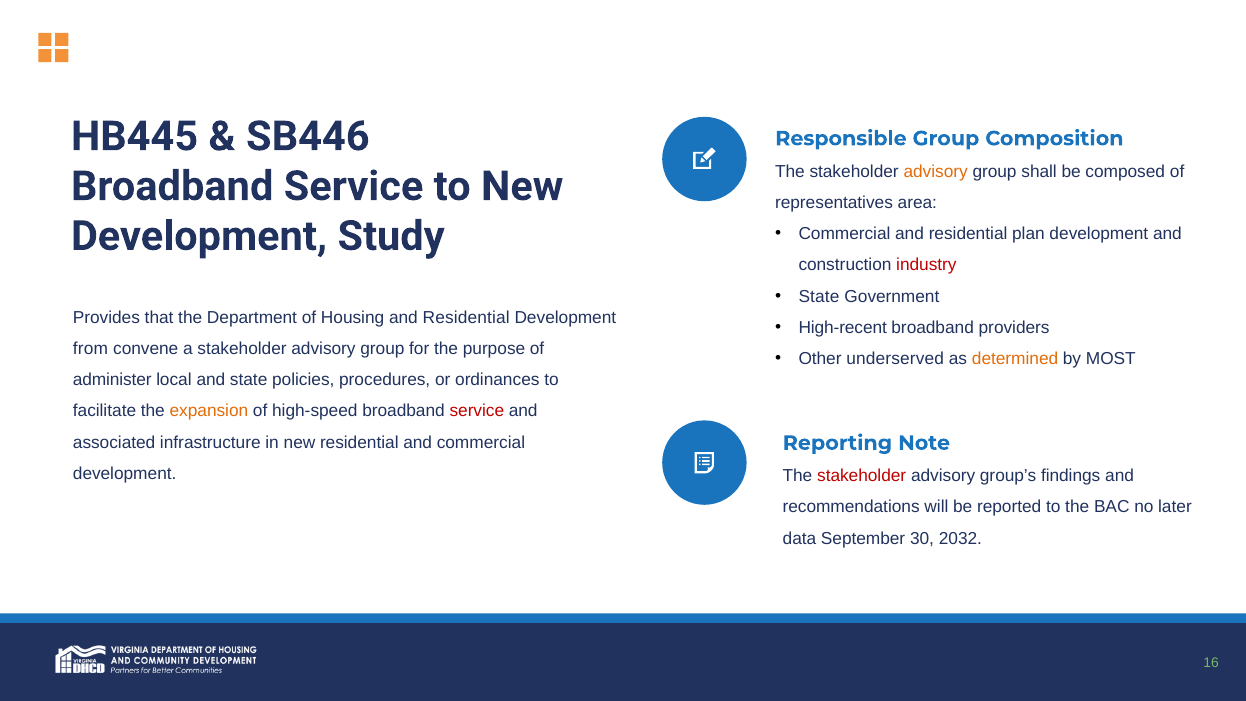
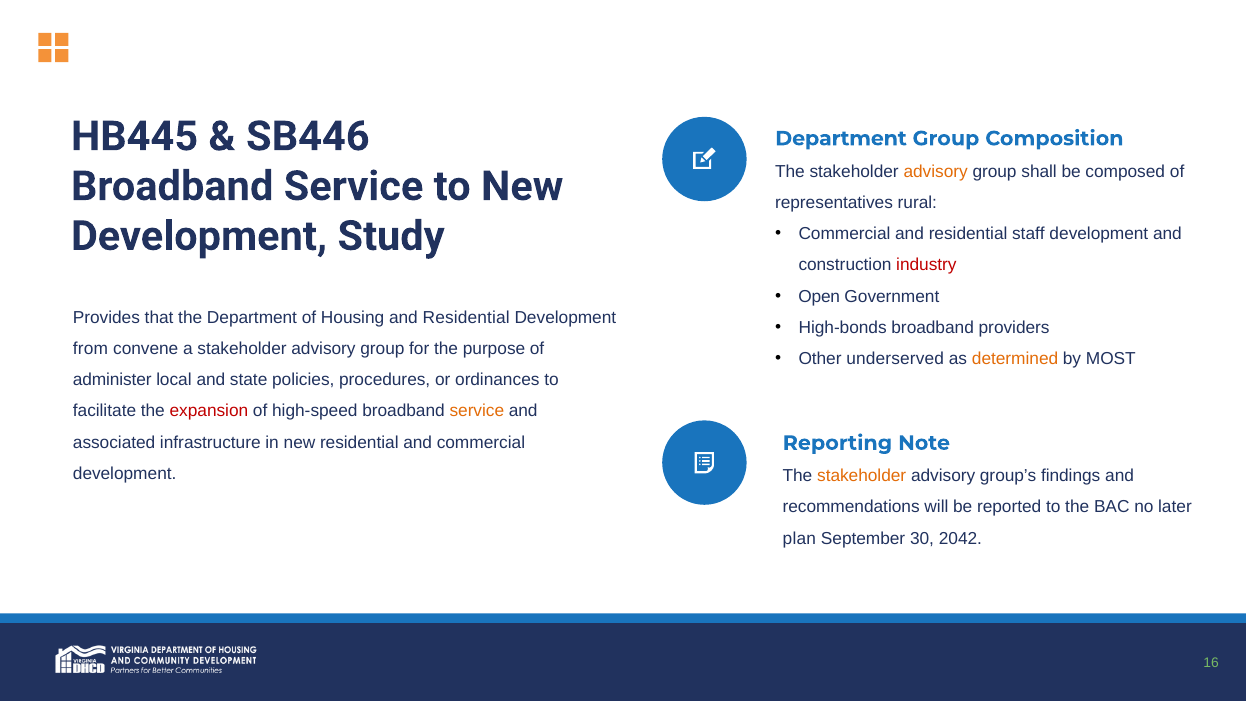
Responsible: Responsible -> Department (841, 138)
area: area -> rural (917, 203)
plan: plan -> staff (1028, 234)
State: State -> Open (819, 296)
High-recent: High-recent -> High-bonds (843, 327)
expansion colour: orange -> red (209, 411)
service colour: red -> orange (477, 411)
stakeholder colour: red -> orange (862, 476)
data: data -> plan (799, 538)
2032: 2032 -> 2042 (960, 538)
